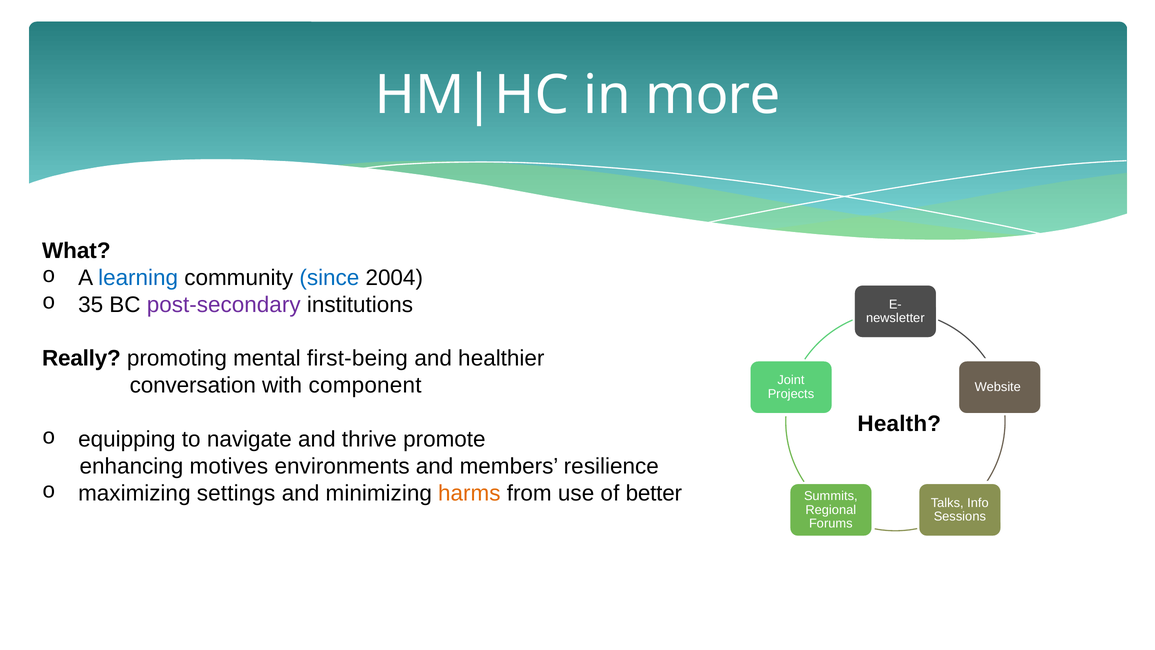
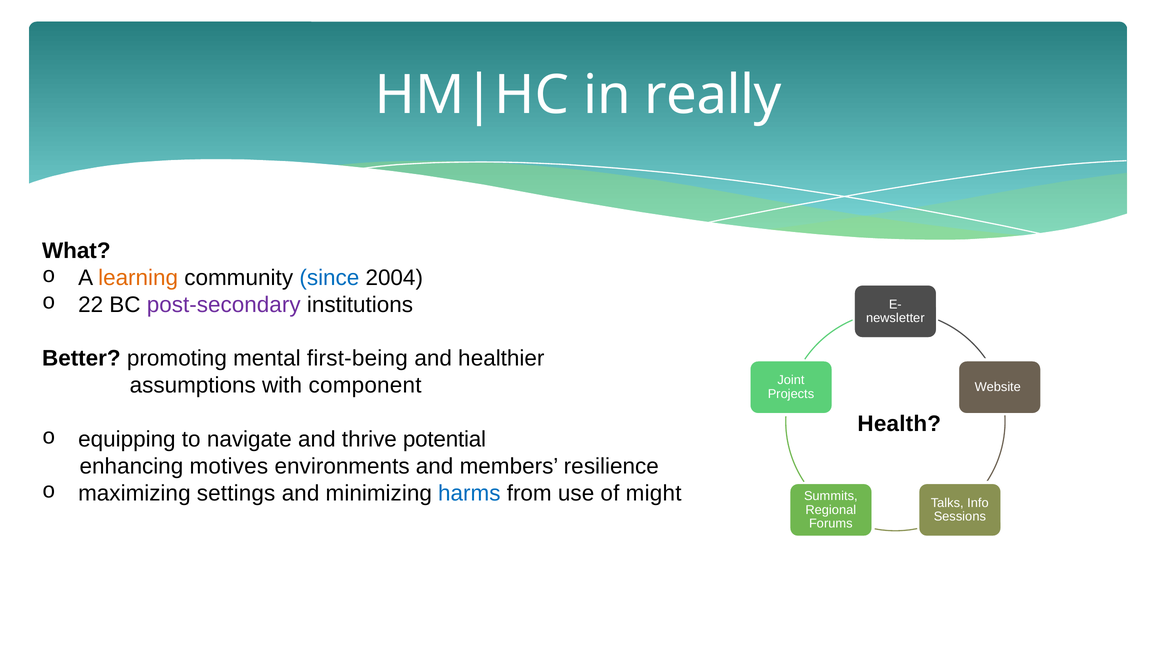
more: more -> really (713, 95)
learning colour: blue -> orange (138, 278)
35: 35 -> 22 (91, 304)
Really: Really -> Better (81, 358)
conversation: conversation -> assumptions (193, 385)
promote: promote -> potential (444, 439)
harms colour: orange -> blue (469, 493)
better: better -> might (654, 493)
